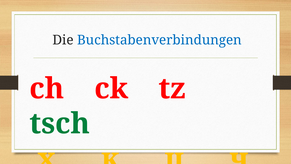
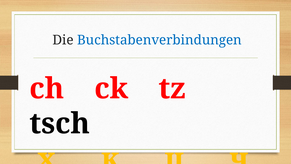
tsch colour: green -> black (60, 123)
